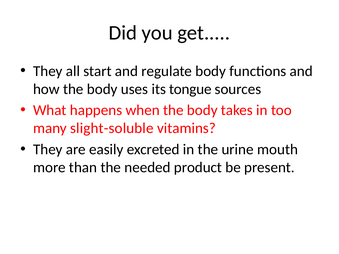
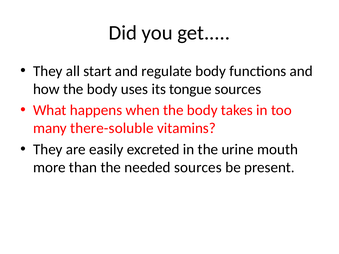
slight-soluble: slight-soluble -> there-soluble (112, 128)
needed product: product -> sources (198, 168)
